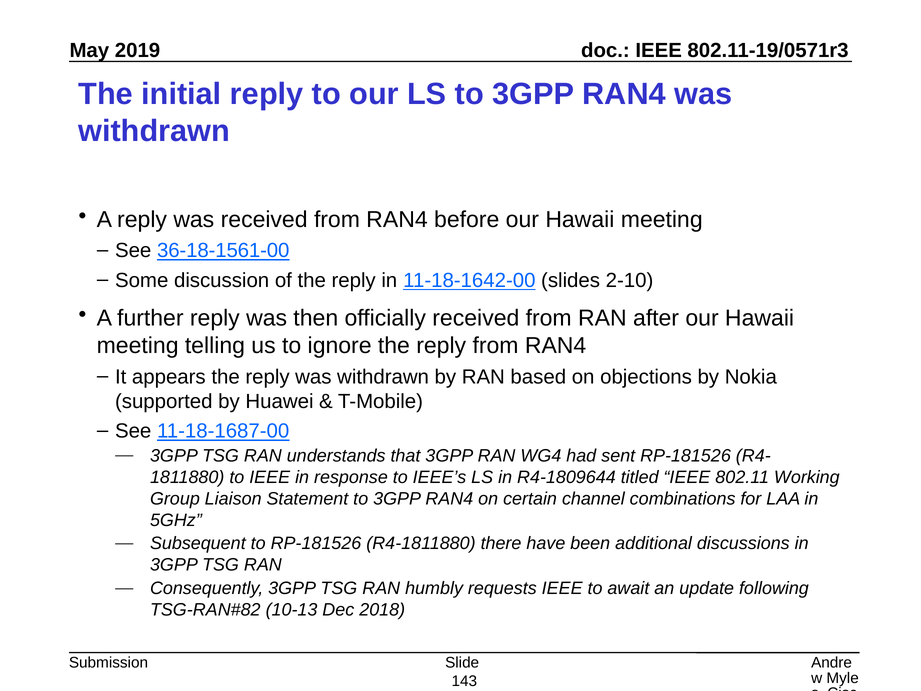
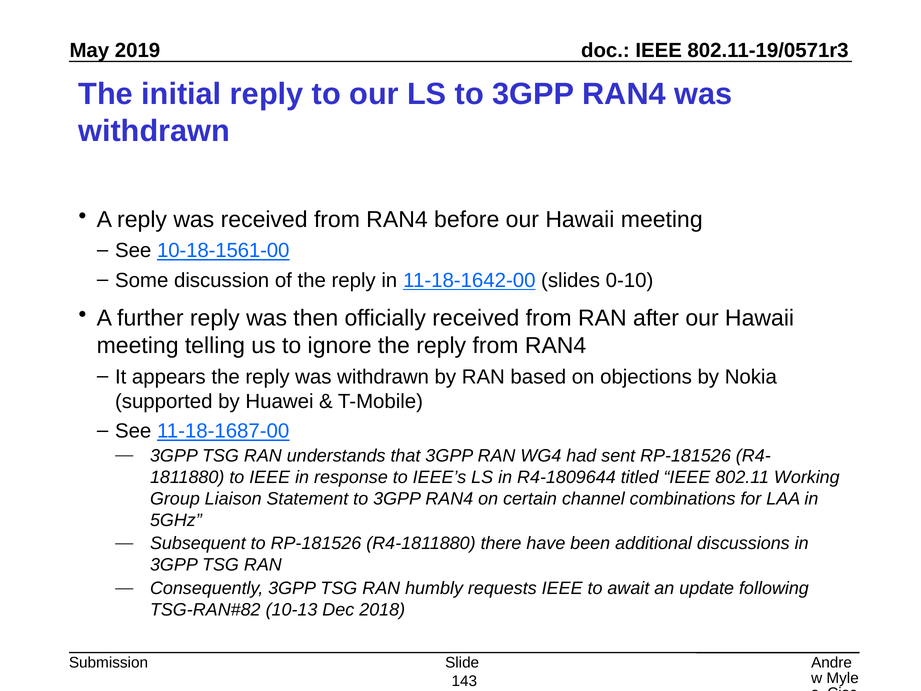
36-18-1561-00: 36-18-1561-00 -> 10-18-1561-00 (223, 251)
2-10: 2-10 -> 0-10 (630, 280)
